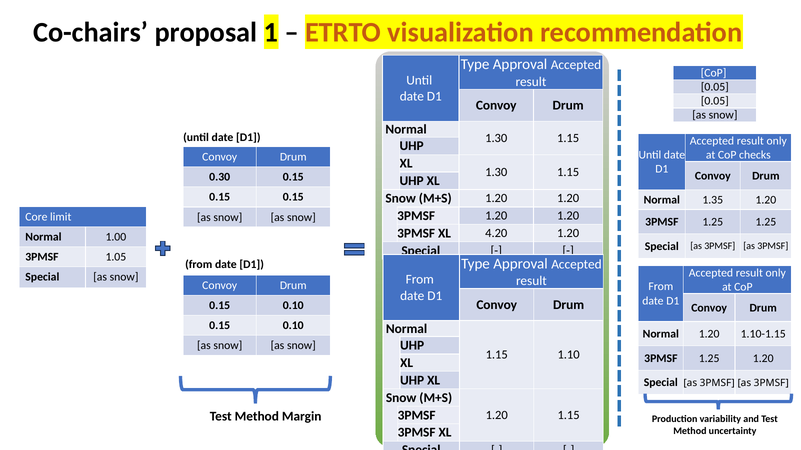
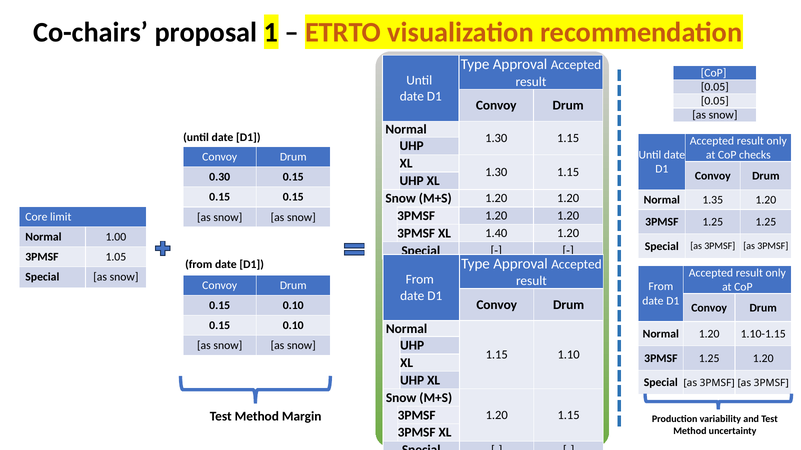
4.20: 4.20 -> 1.40 (496, 234)
